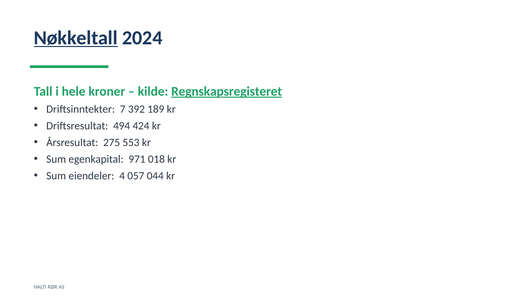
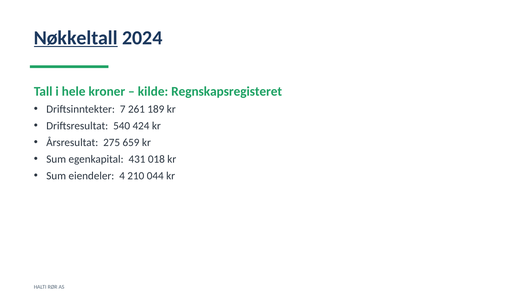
Regnskapsregisteret underline: present -> none (227, 92)
392: 392 -> 261 (136, 109)
494: 494 -> 540 (122, 126)
553: 553 -> 659 (131, 143)
971: 971 -> 431 (137, 159)
057: 057 -> 210 (136, 176)
